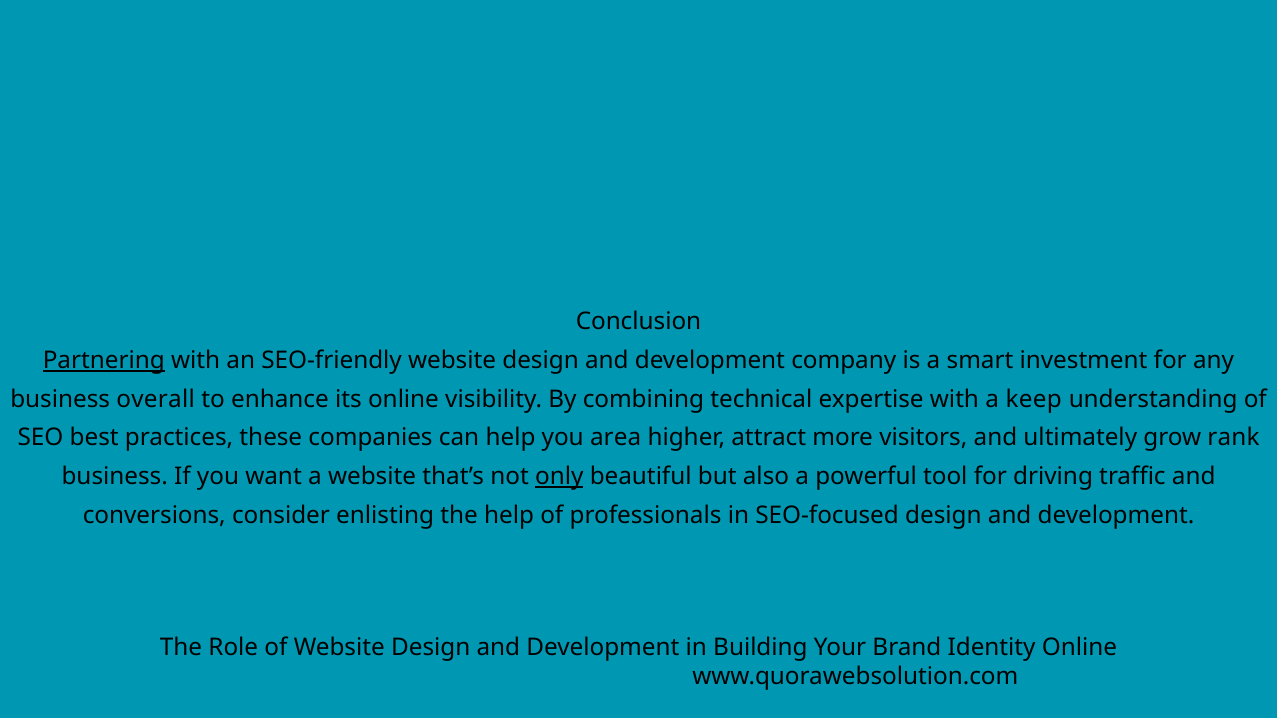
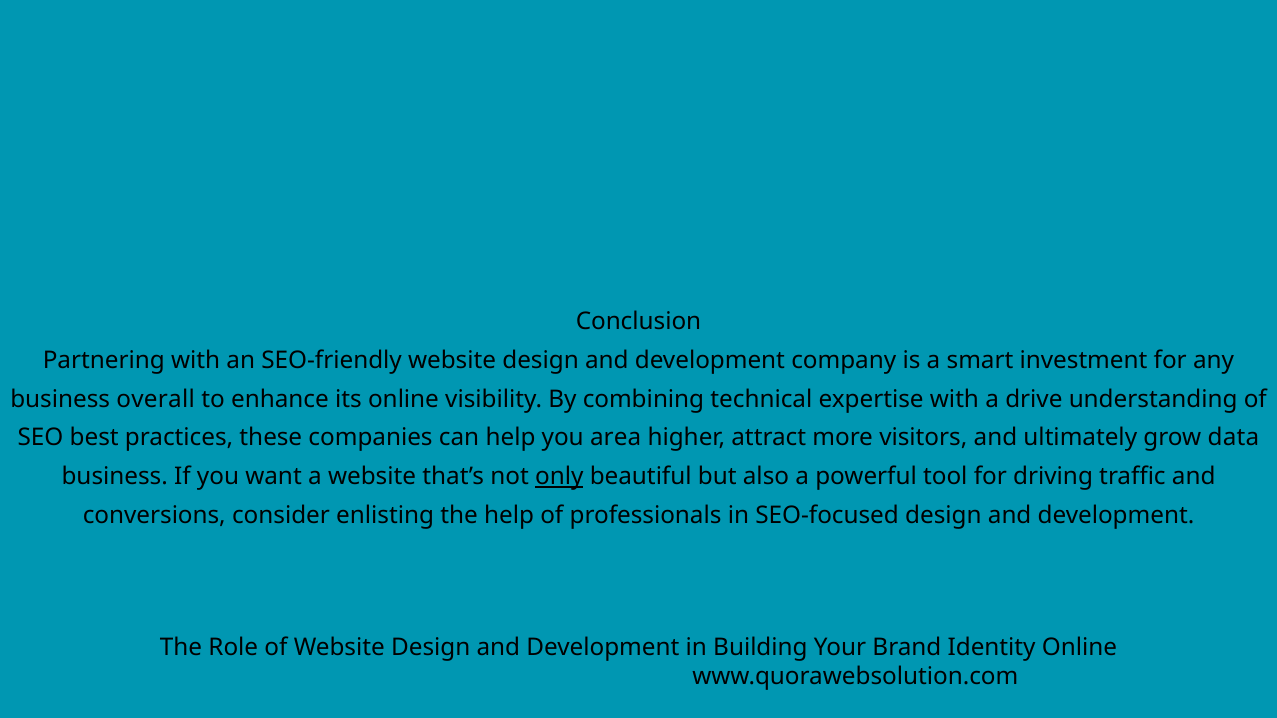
Partnering underline: present -> none (104, 360)
keep: keep -> drive (1034, 399)
rank: rank -> data (1233, 438)
